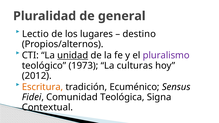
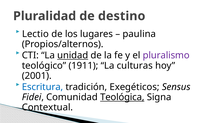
general: general -> destino (122, 16)
destino: destino -> paulina (139, 34)
1973: 1973 -> 1911 (83, 66)
2012: 2012 -> 2001 (37, 76)
Escritura colour: orange -> blue (43, 87)
Ecuménico: Ecuménico -> Exegéticos (135, 87)
Teológica underline: none -> present (122, 97)
